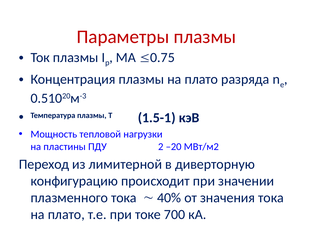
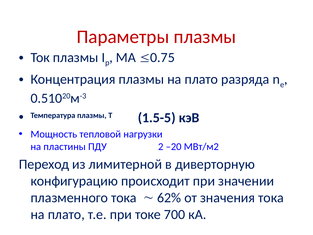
1.5-1: 1.5-1 -> 1.5-5 (157, 118)
40%: 40% -> 62% (169, 198)
